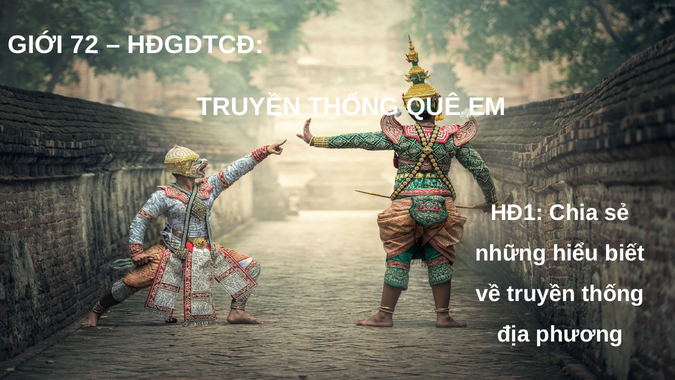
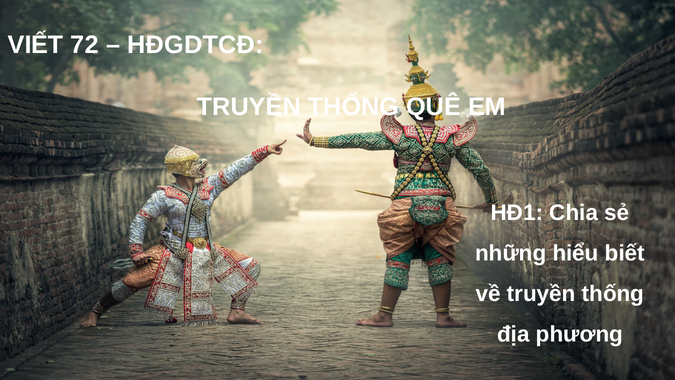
GIỚI: GIỚI -> VIẾT (36, 45)
